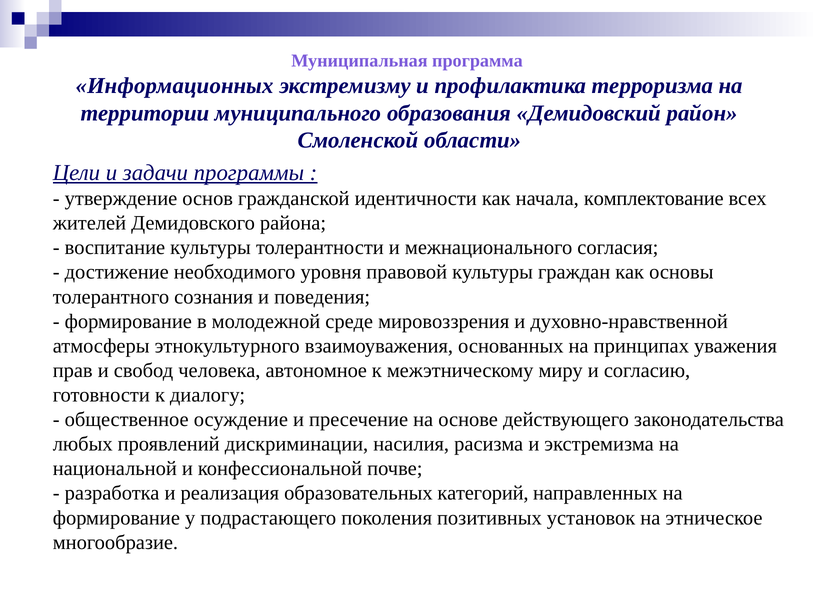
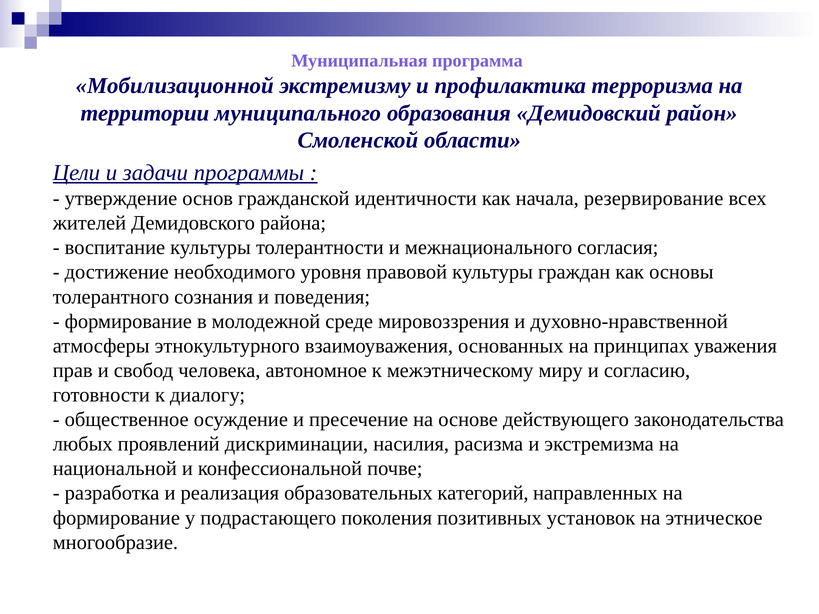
Информационных: Информационных -> Мобилизационной (175, 86)
комплектование: комплектование -> резервирование (654, 199)
